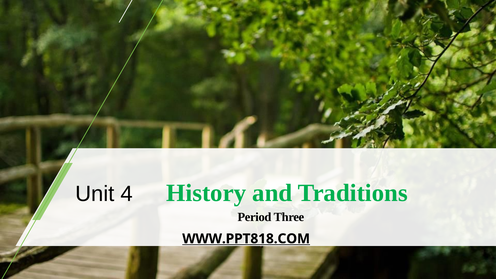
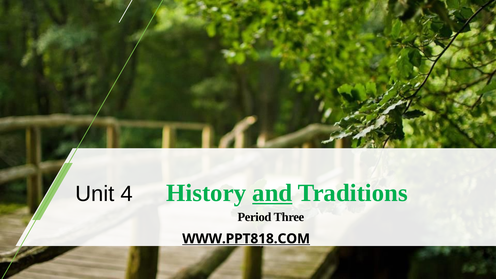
and underline: none -> present (272, 193)
